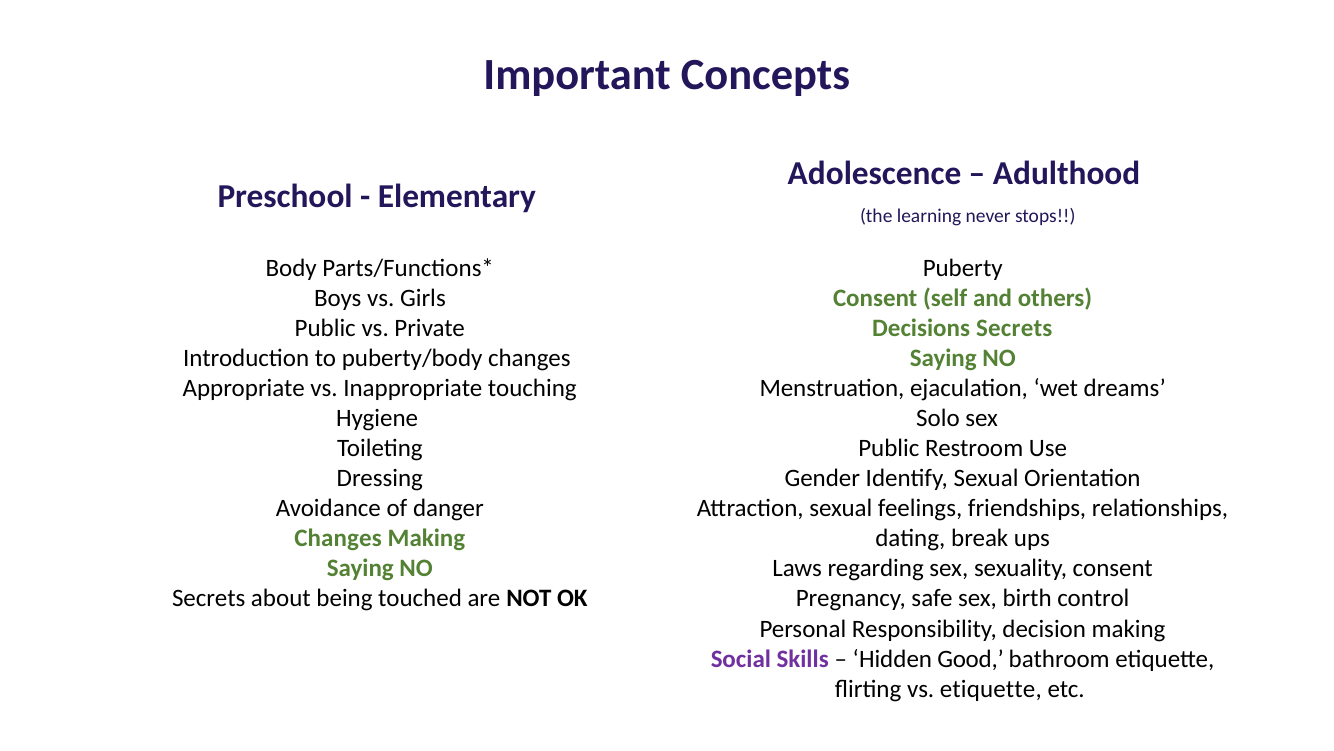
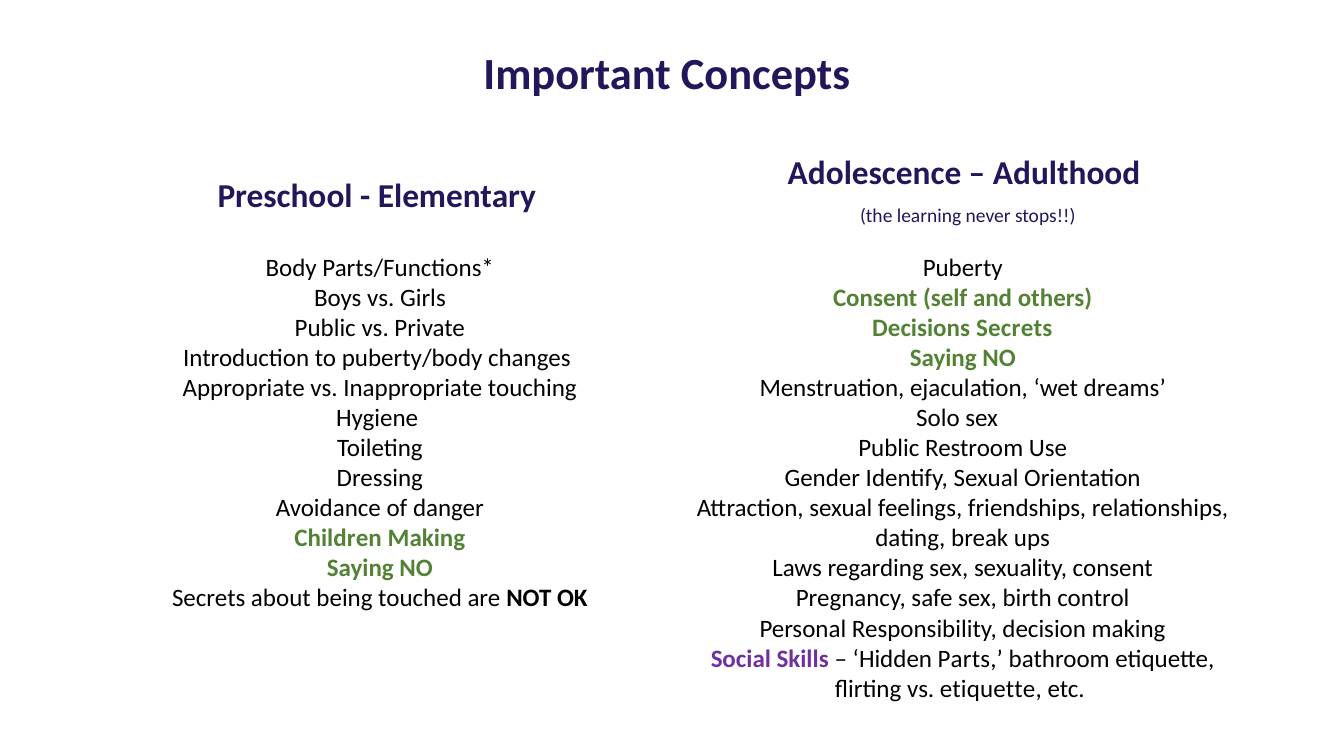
Changes: Changes -> Children (338, 538)
Good: Good -> Parts (970, 658)
